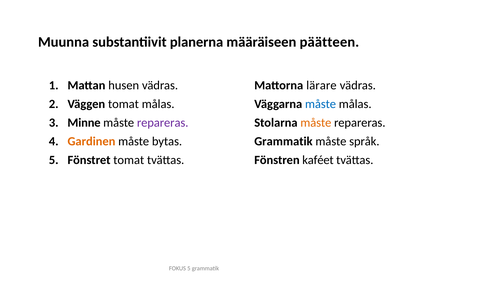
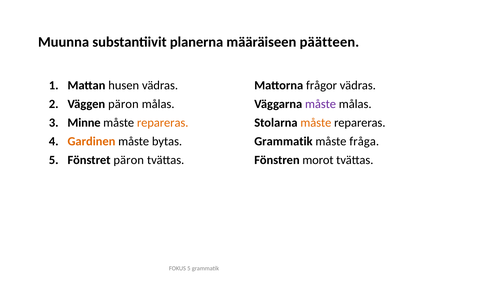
lärare: lärare -> frågor (322, 85)
Väggen tomat: tomat -> päron (123, 104)
måste colour: blue -> purple (321, 104)
repareras colour: purple -> orange (163, 122)
språk: språk -> fråga (364, 141)
Fönstret tomat: tomat -> päron (129, 160)
kaféet: kaféet -> morot (318, 160)
